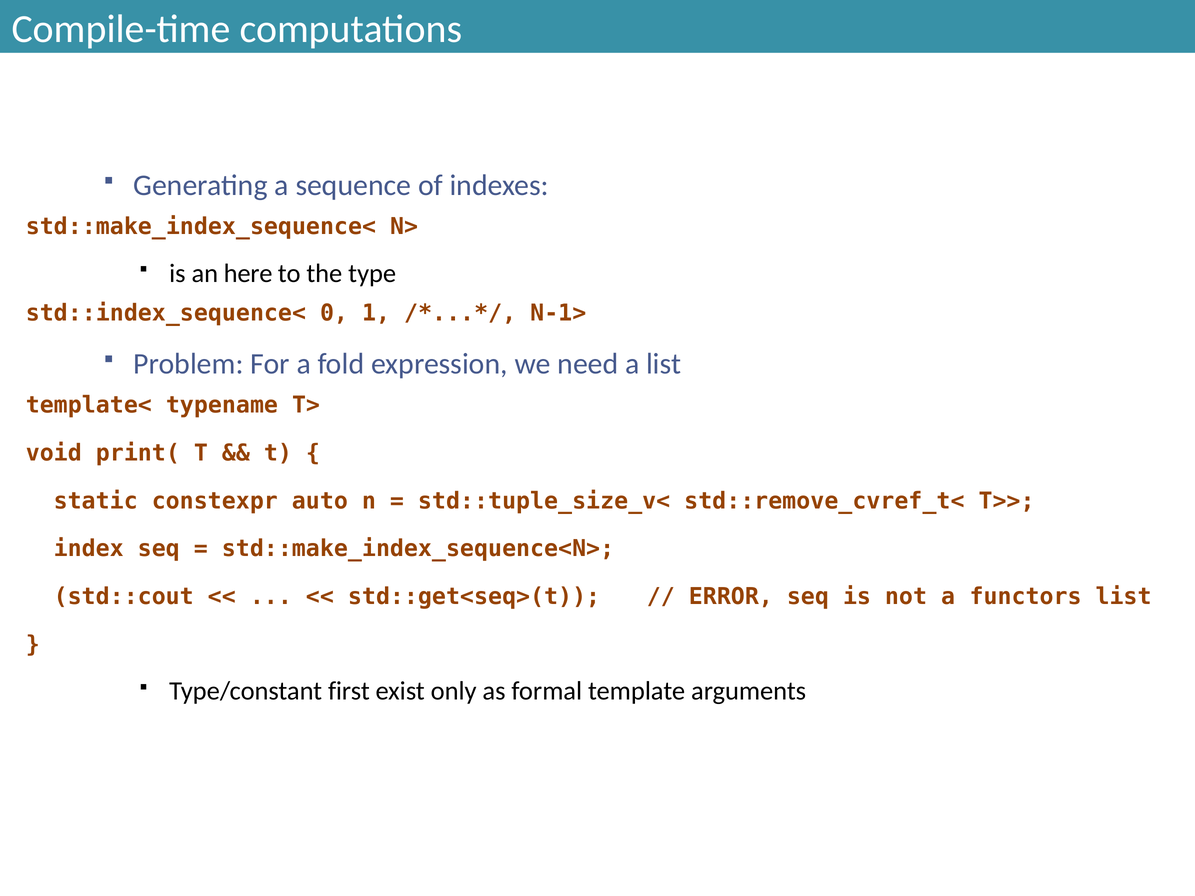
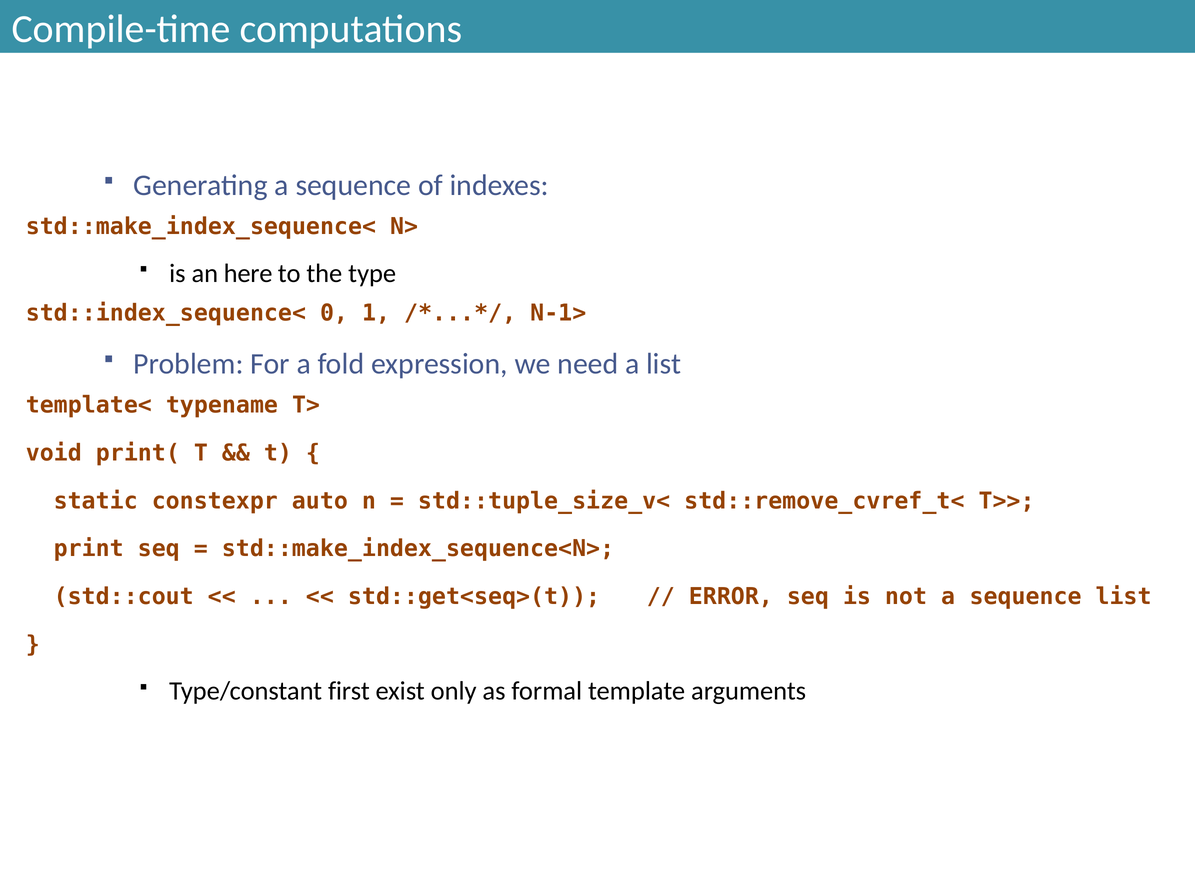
index: index -> print (89, 549)
not a functors: functors -> sequence (1026, 597)
